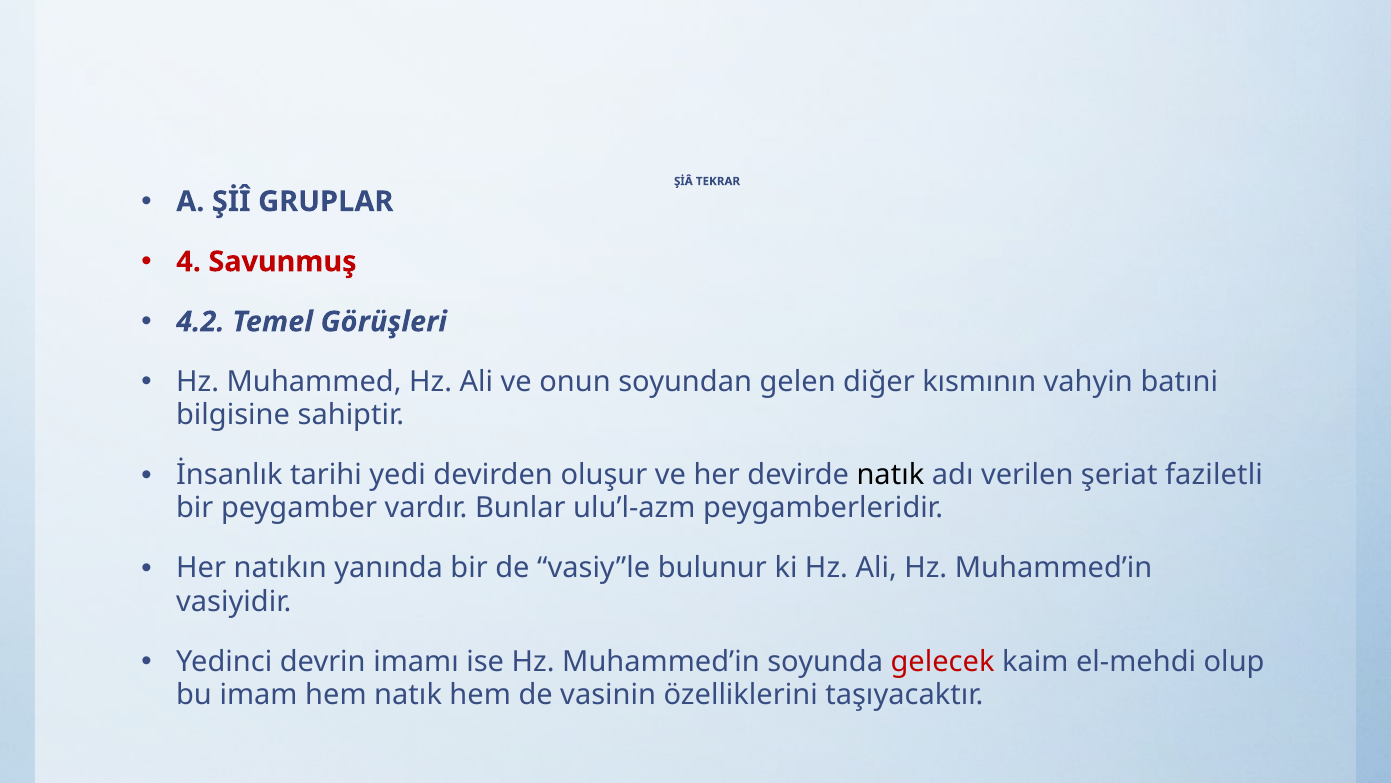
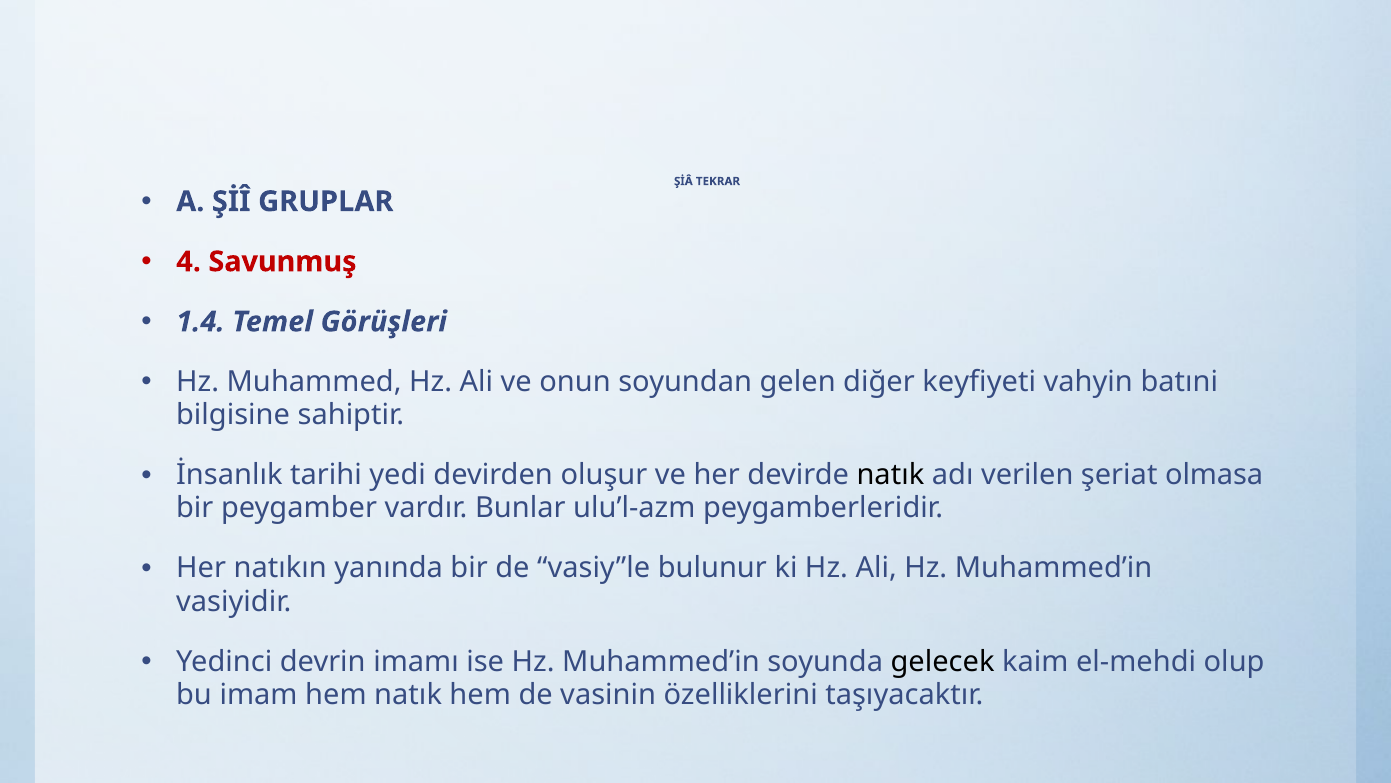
4.2: 4.2 -> 1.4 (200, 322)
kısmının: kısmının -> keyfiyeti (979, 382)
faziletli: faziletli -> olmasa (1214, 475)
gelecek colour: red -> black (943, 661)
